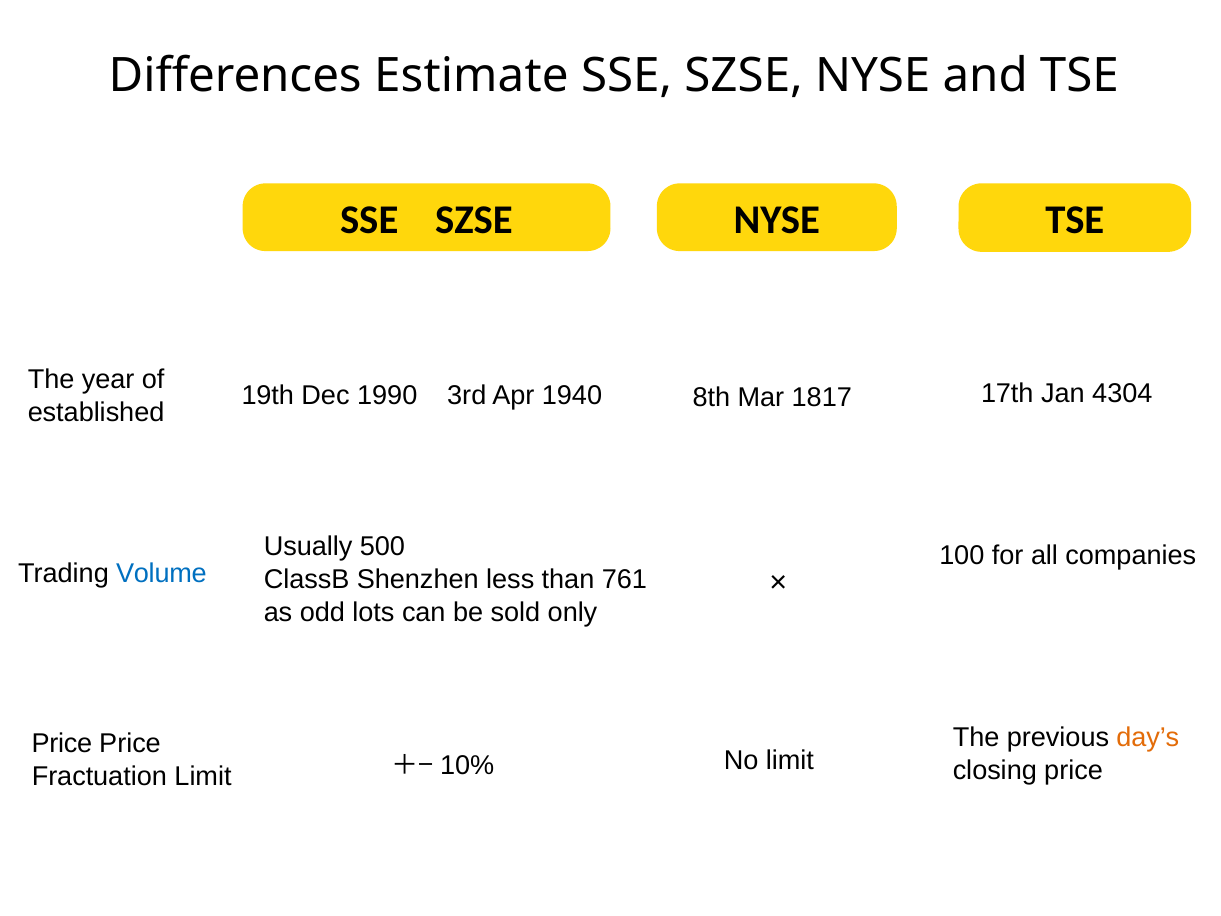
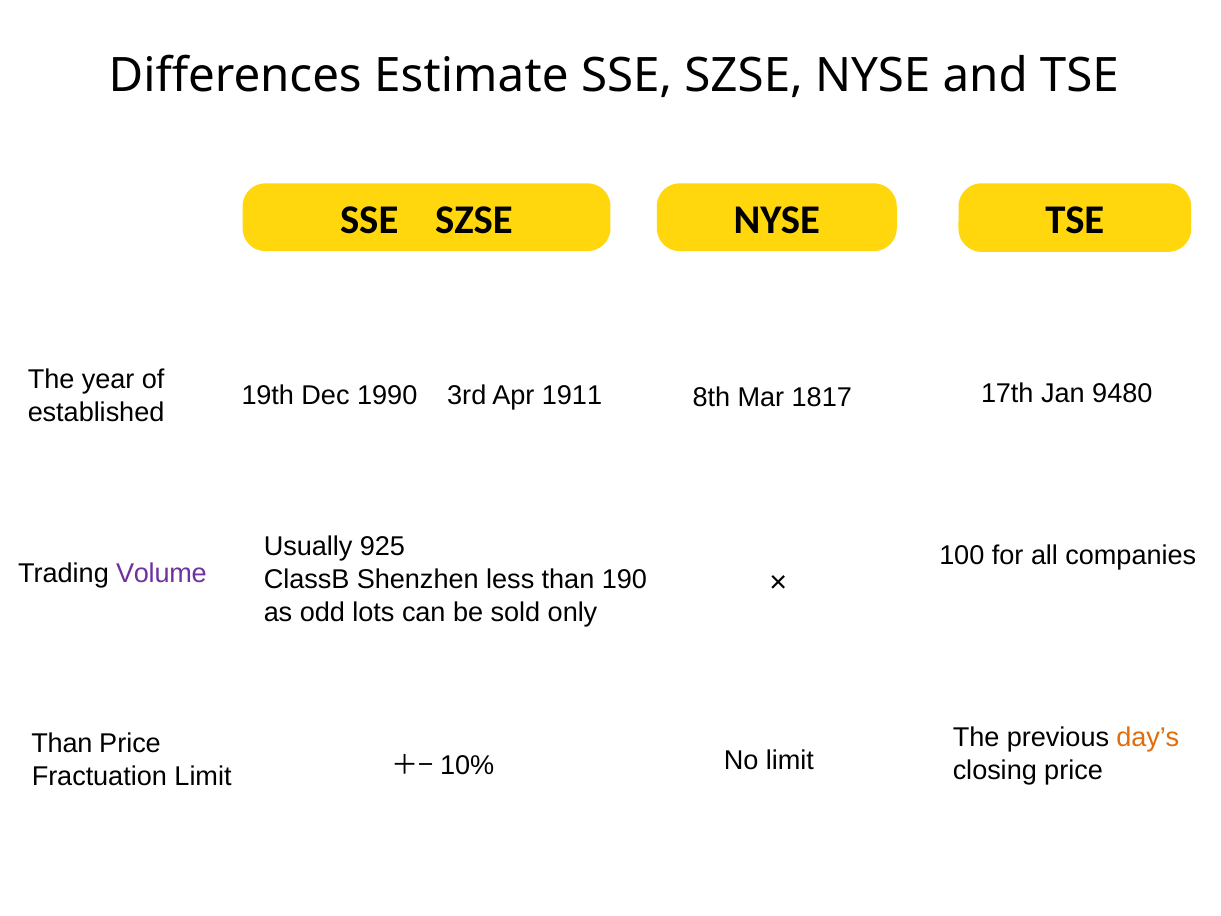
1940: 1940 -> 1911 (572, 396)
4304: 4304 -> 9480 (1122, 394)
500: 500 -> 925 (383, 547)
Volume colour: blue -> purple (161, 574)
761: 761 -> 190 (624, 579)
Price: Price -> Than (62, 743)
